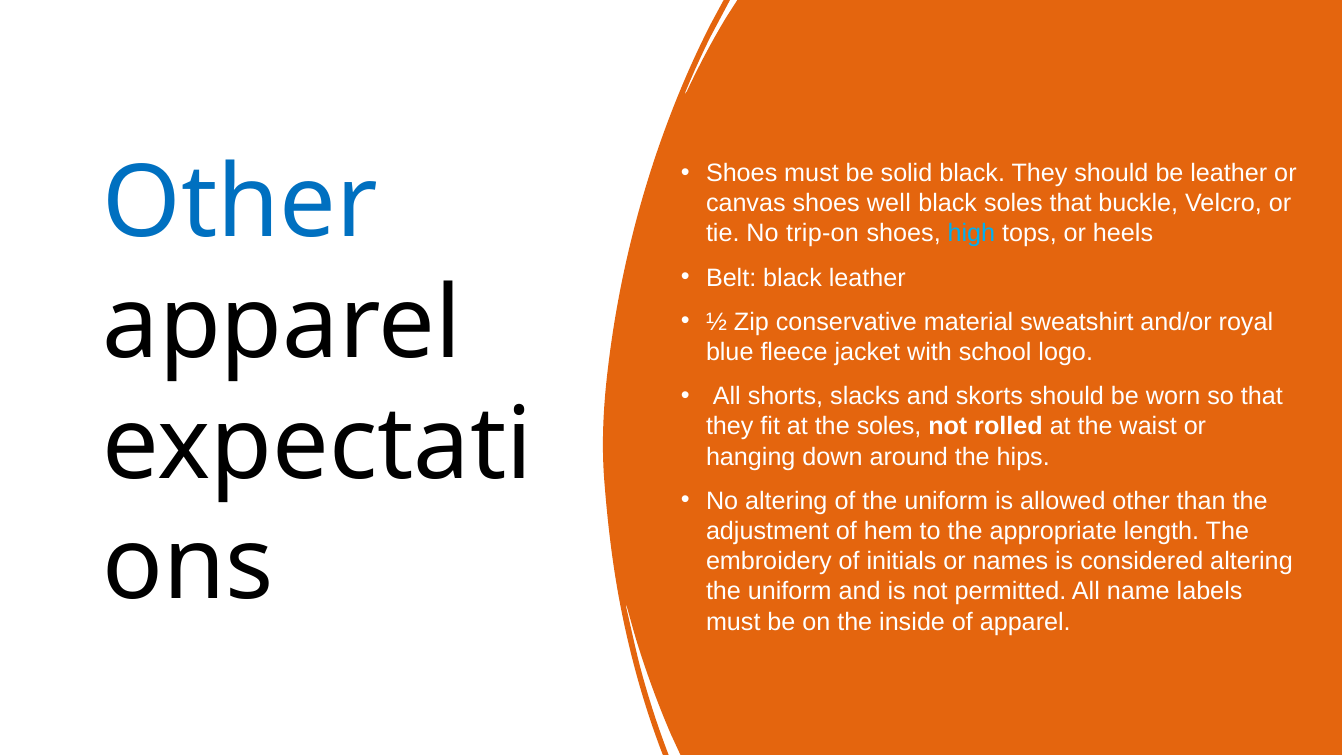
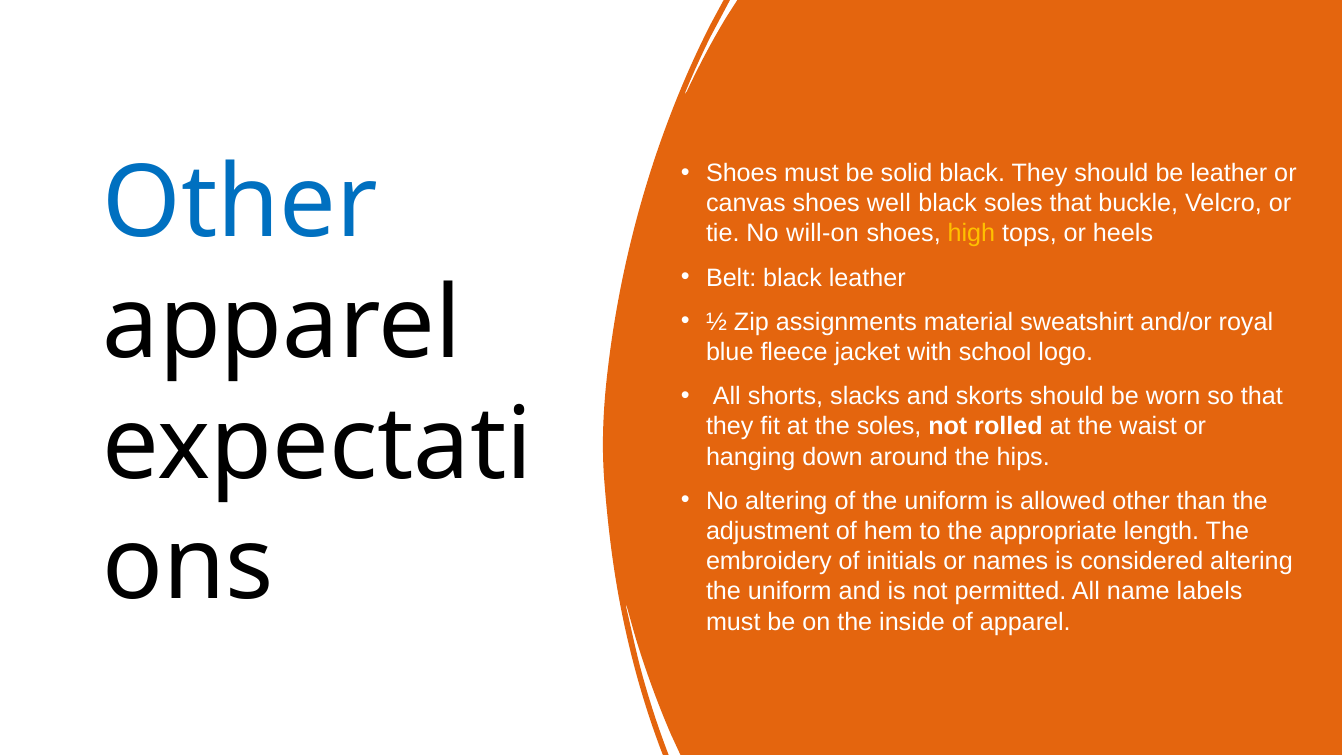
trip-on: trip-on -> will-on (822, 234)
high colour: light blue -> yellow (971, 234)
conservative: conservative -> assignments (846, 322)
